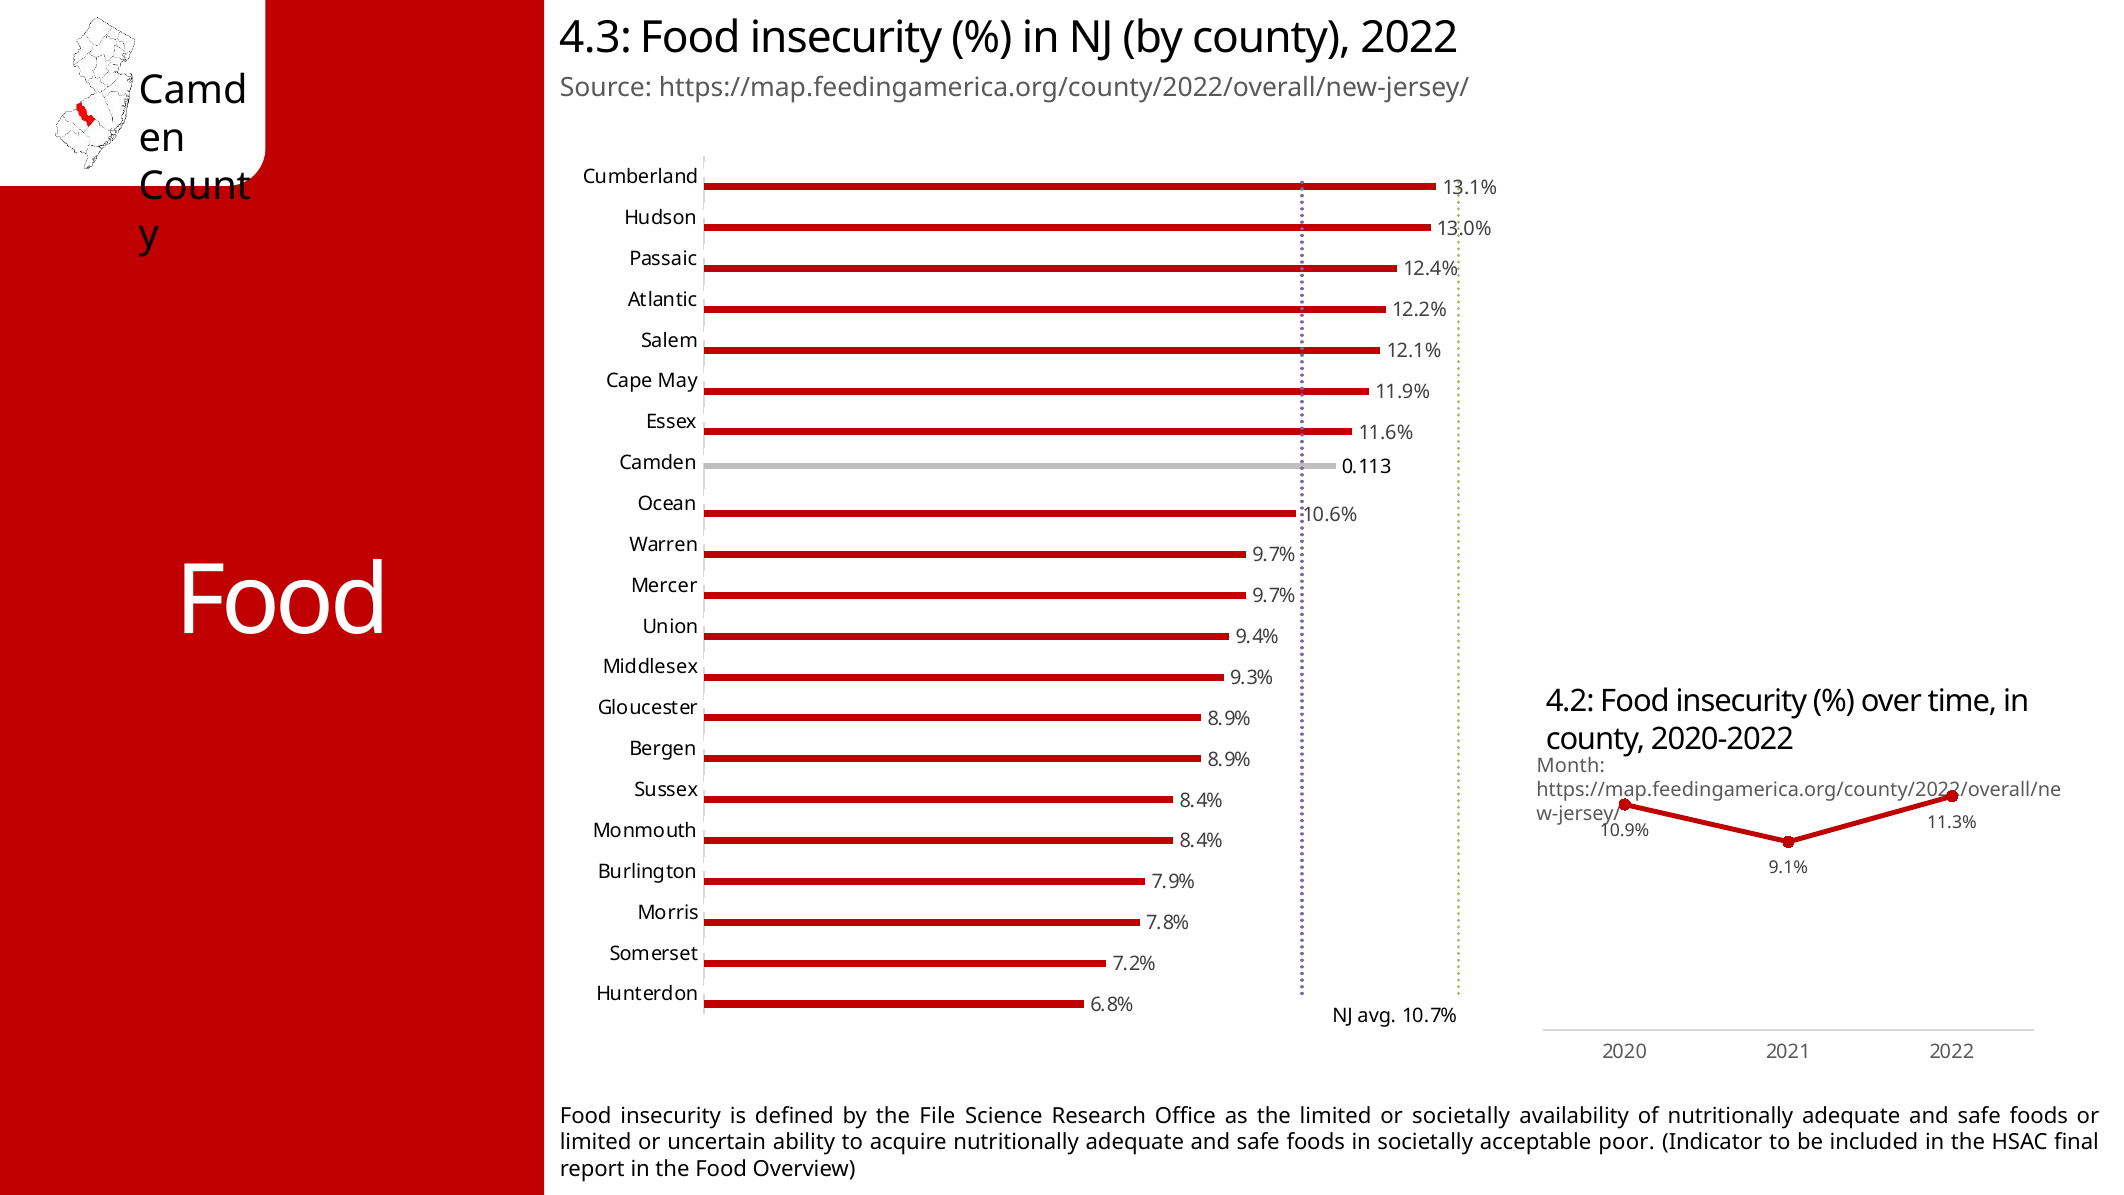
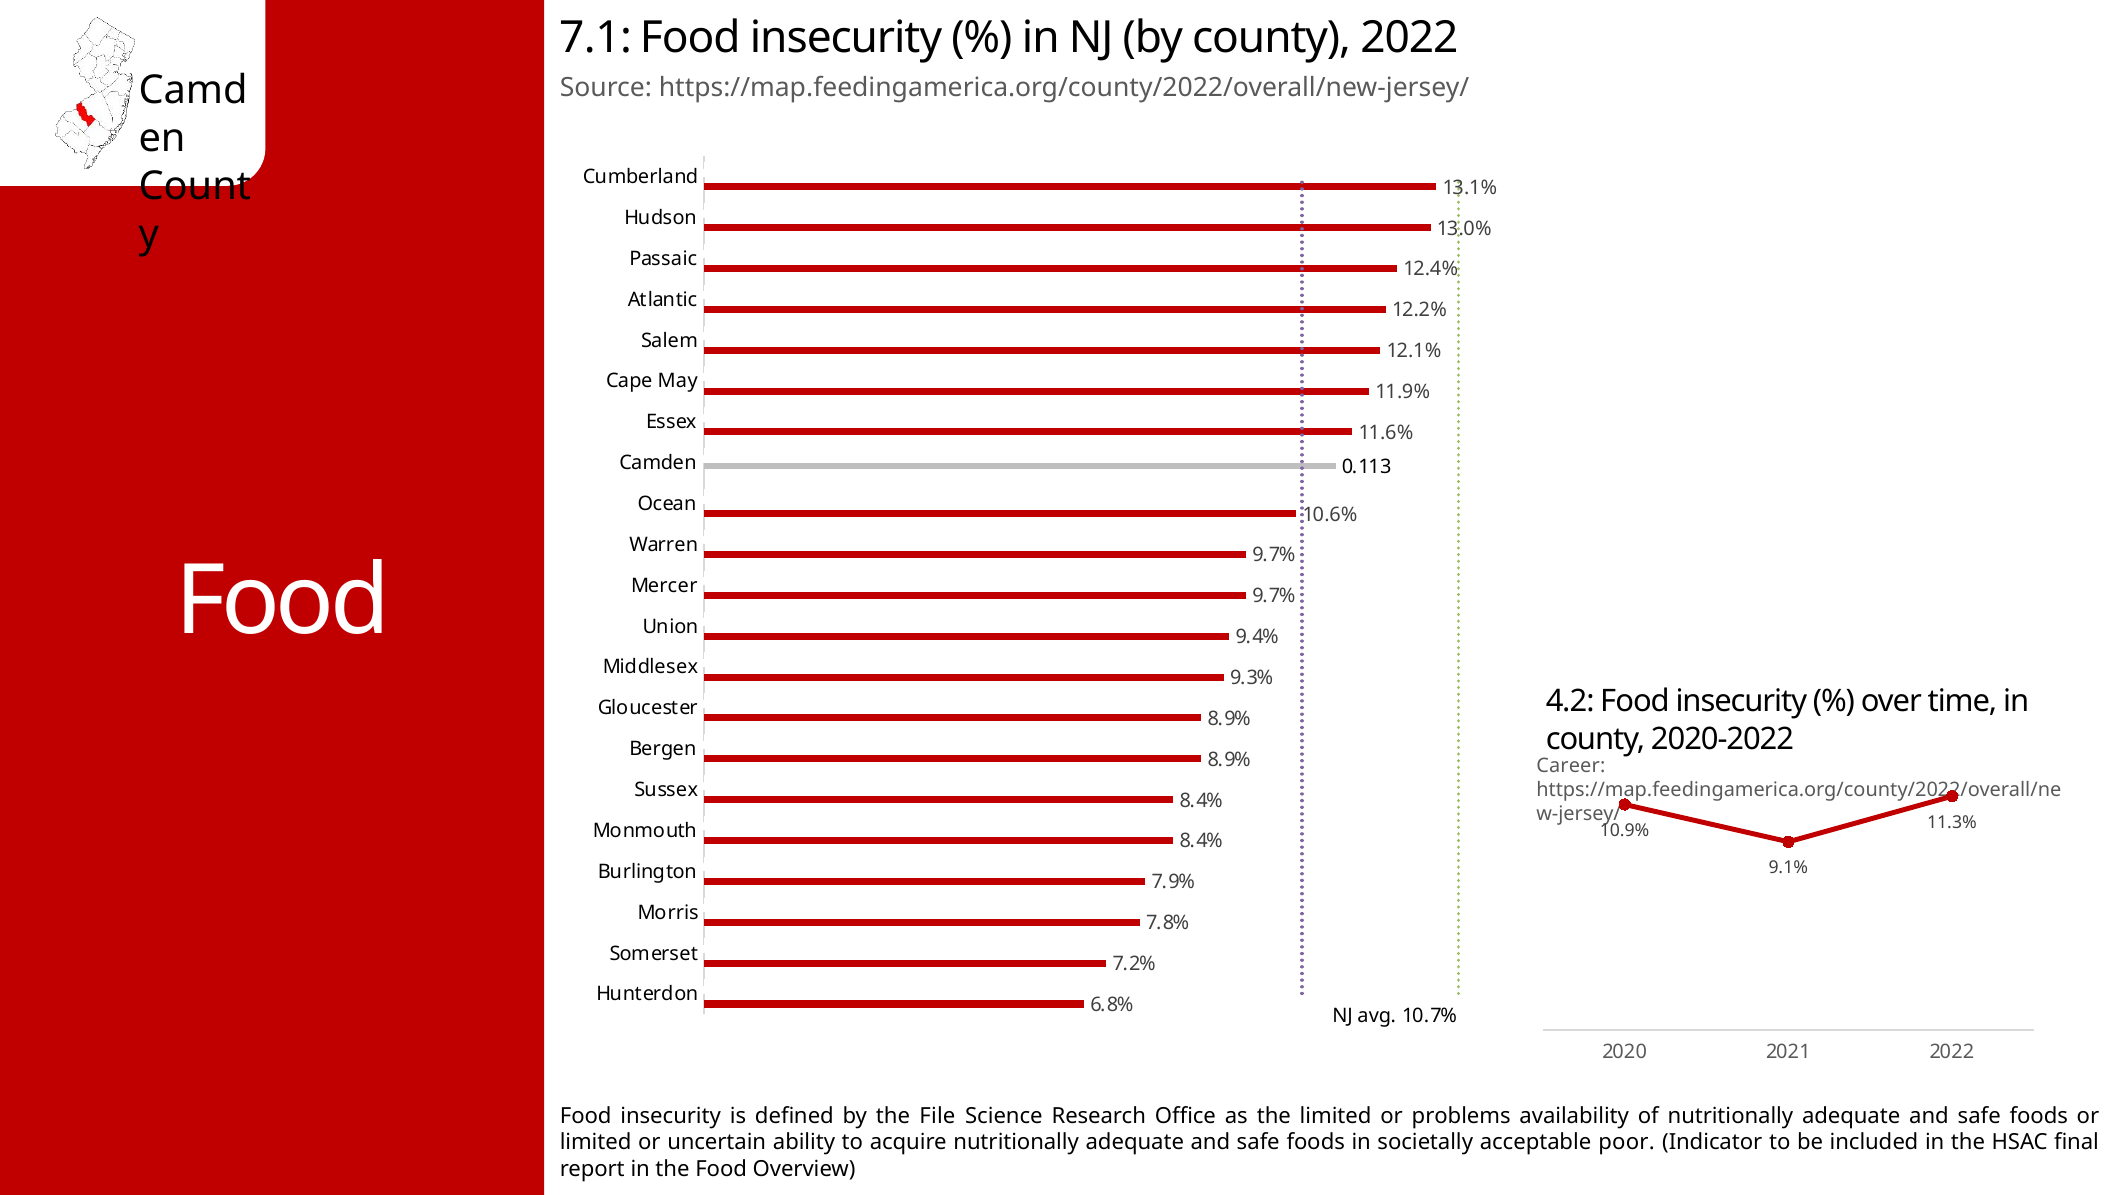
4.3: 4.3 -> 7.1 (596, 38)
Month: Month -> Career (1571, 766)
or societally: societally -> problems (1461, 1116)
